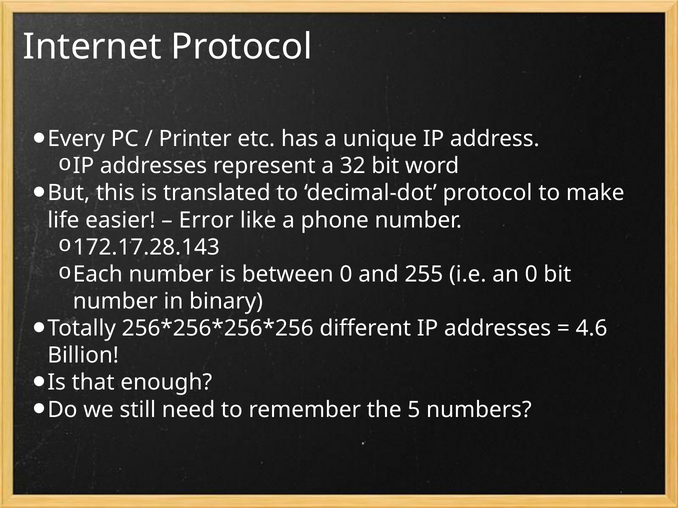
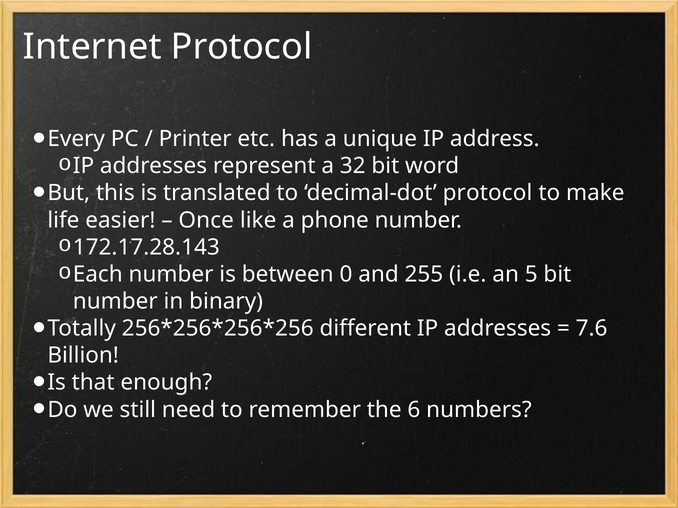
Error: Error -> Once (206, 220)
an 0: 0 -> 5 (531, 275)
4.6: 4.6 -> 7.6 (592, 329)
5: 5 -> 6 (414, 410)
